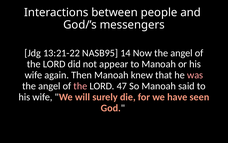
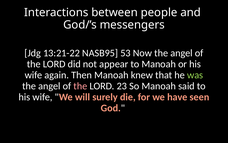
14: 14 -> 53 (125, 53)
was colour: pink -> light green (195, 75)
47: 47 -> 23 (122, 86)
